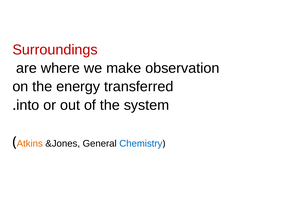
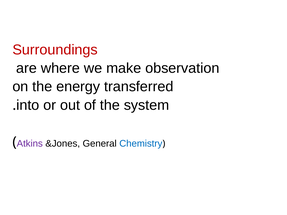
Atkins colour: orange -> purple (30, 144)
